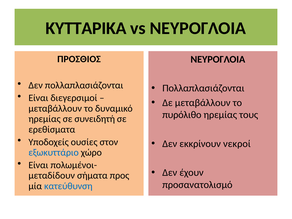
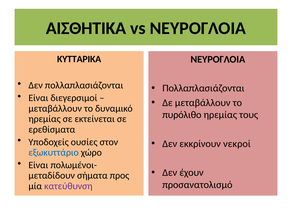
ΚΥΤΤΑΡΙΚΑ: ΚΥΤΤΑΡΙΚΑ -> ΑΙΣΘΗΤΙΚΑ (86, 28)
ΠΡΟΣΘΙΟΣ: ΠΡΟΣΘΙΟΣ -> ΚΥΤΤΑΡΙΚΑ (79, 59)
συνειδητή: συνειδητή -> εκτείνεται (95, 119)
κατεύθυνση colour: blue -> purple (68, 186)
